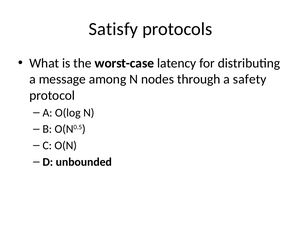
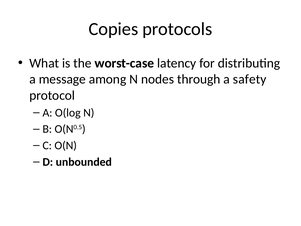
Satisfy: Satisfy -> Copies (113, 29)
